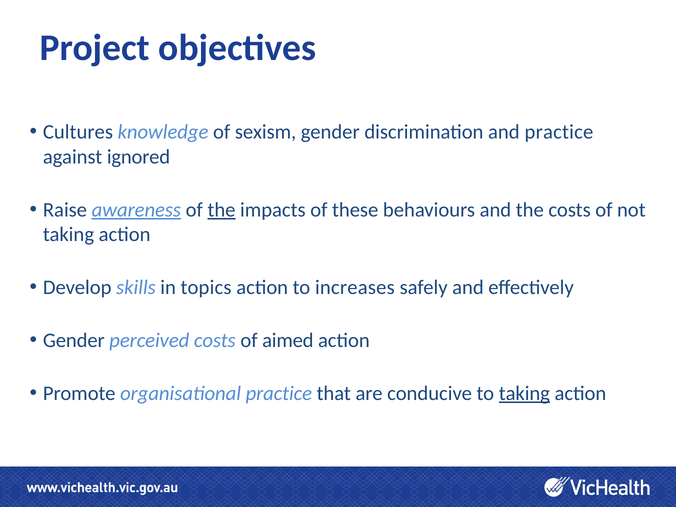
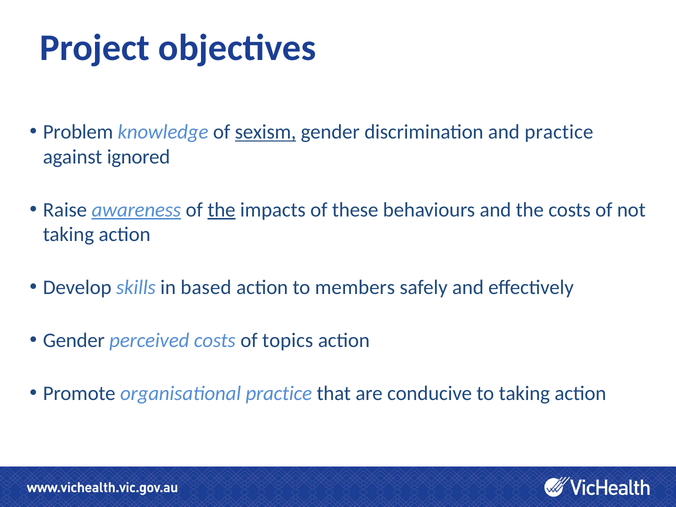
Cultures: Cultures -> Problem (78, 132)
sexism underline: none -> present (266, 132)
topics: topics -> based (206, 288)
increases: increases -> members (355, 288)
aimed: aimed -> topics (288, 340)
taking underline: present -> none (524, 393)
